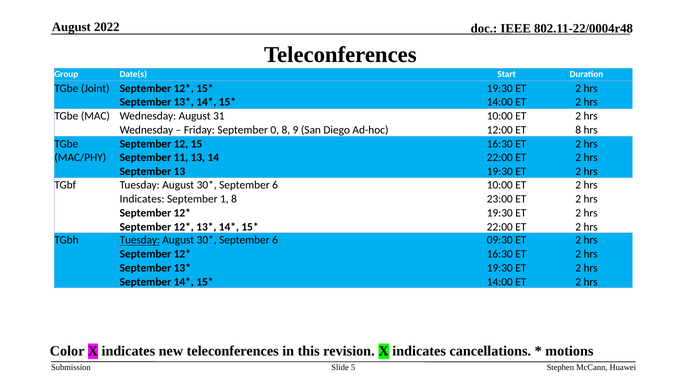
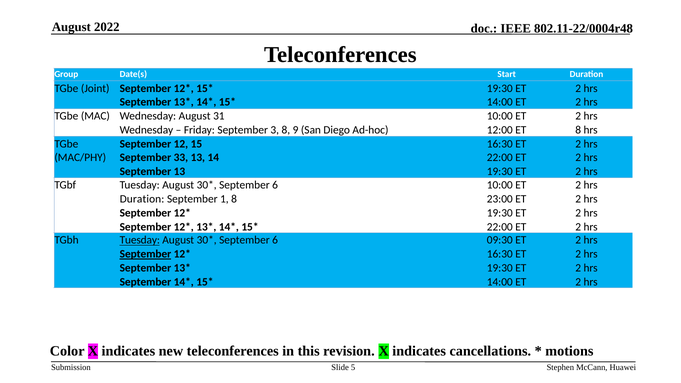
0: 0 -> 3 (275, 130)
11: 11 -> 33 (181, 158)
Indicates: Indicates -> Duration (142, 199)
September underline: none -> present (145, 254)
